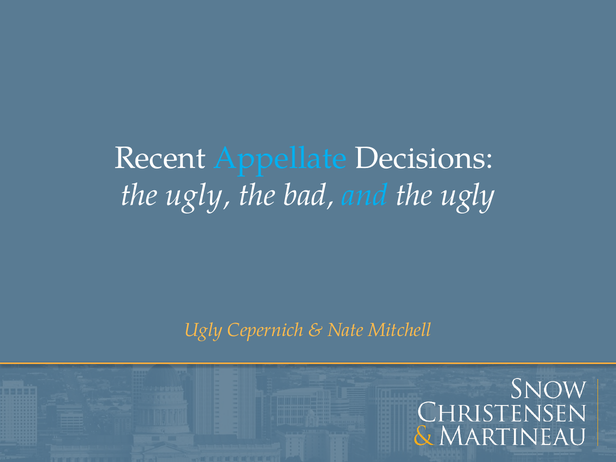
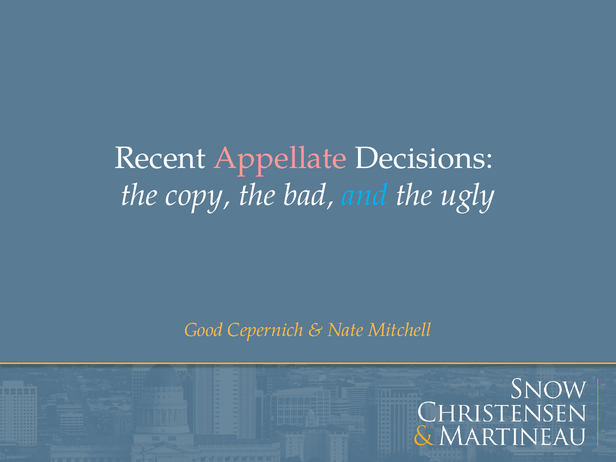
Appellate colour: light blue -> pink (280, 158)
ugly: ugly -> copy (198, 195)
Ugly: Ugly -> Good (204, 330)
